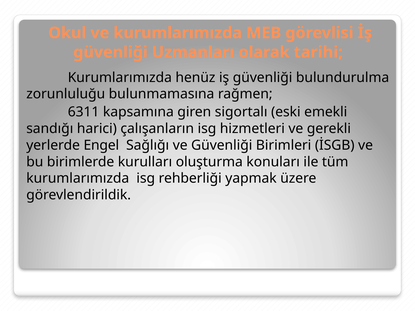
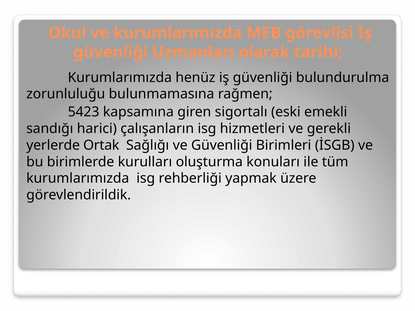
6311: 6311 -> 5423 (84, 112)
Engel: Engel -> Ortak (101, 145)
